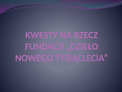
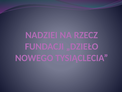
KWESTY: KWESTY -> NADZIEI (41, 35)
